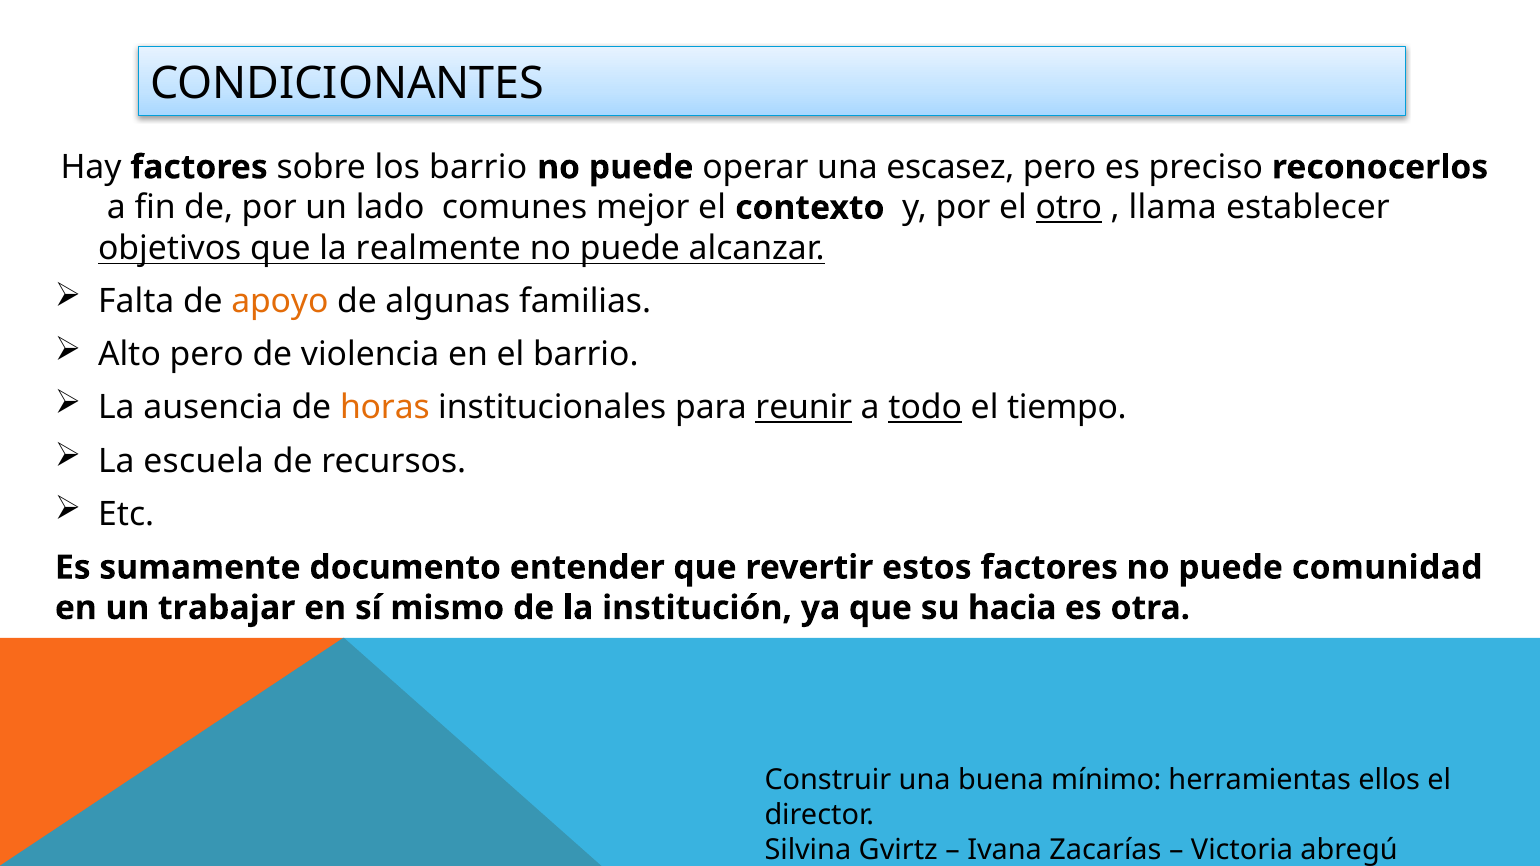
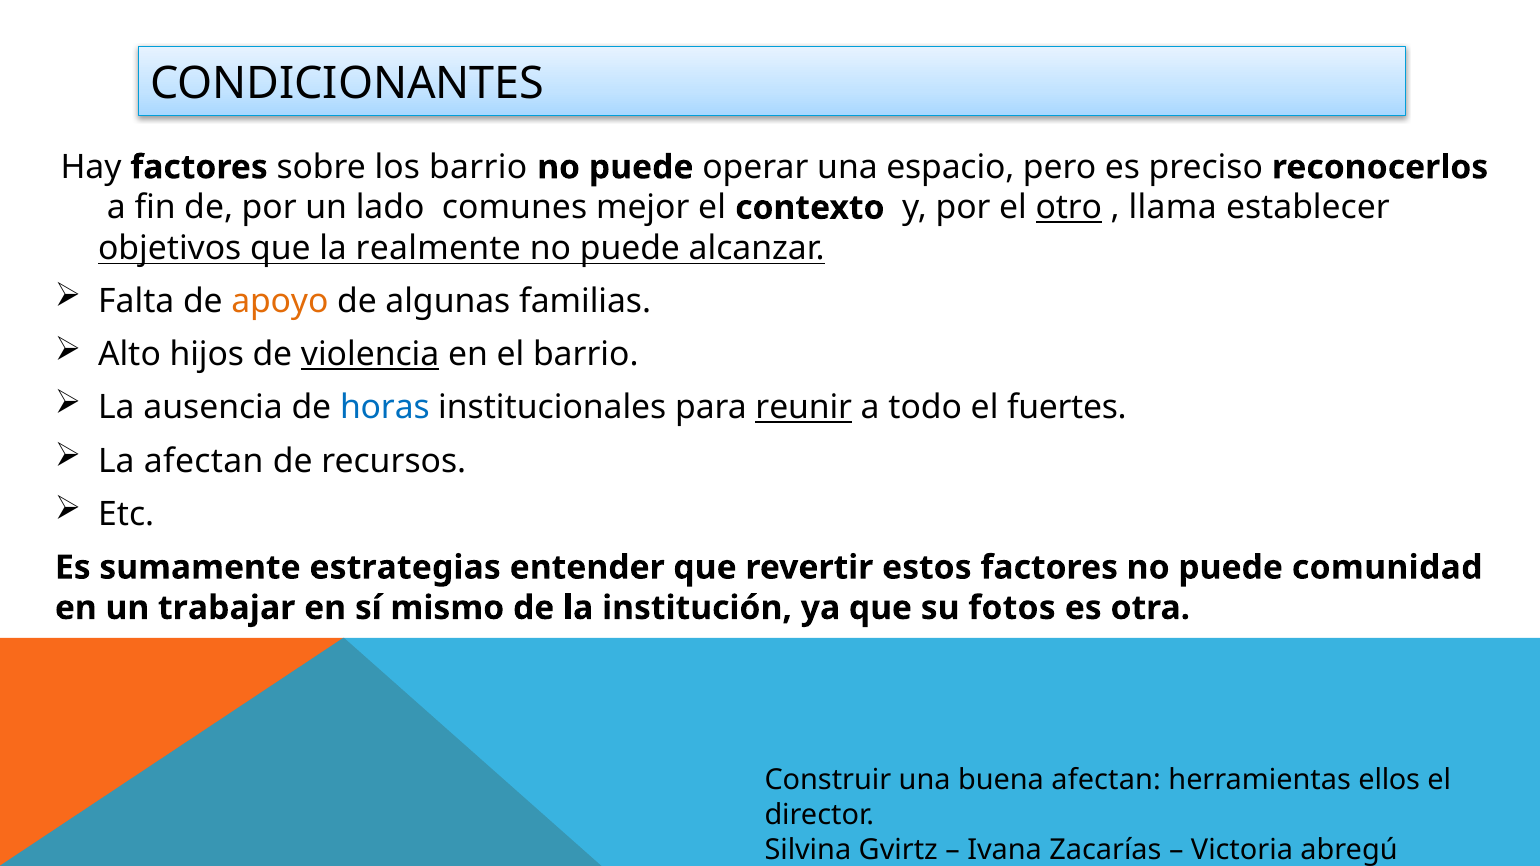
escasez: escasez -> espacio (950, 167)
Alto pero: pero -> hijos (207, 355)
violencia underline: none -> present (370, 355)
horas colour: orange -> blue (385, 408)
todo underline: present -> none (925, 408)
tiempo: tiempo -> fuertes (1067, 408)
La escuela: escuela -> afectan (204, 461)
documento: documento -> estrategias (405, 568)
hacia: hacia -> fotos (1012, 608)
buena mínimo: mínimo -> afectan (1106, 781)
